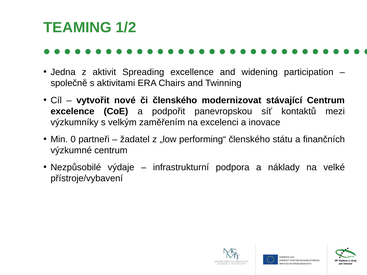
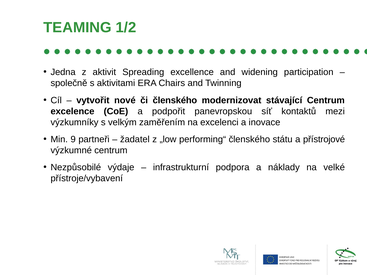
0: 0 -> 9 (73, 139)
finančních: finančních -> přístrojové (324, 139)
